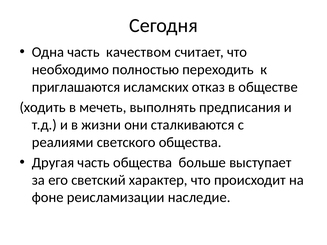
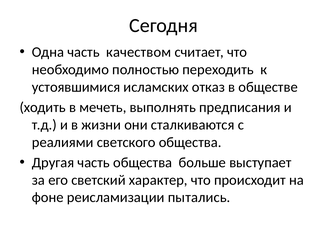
приглашаются: приглашаются -> устоявшимися (76, 87)
наследие: наследие -> пытались (199, 198)
